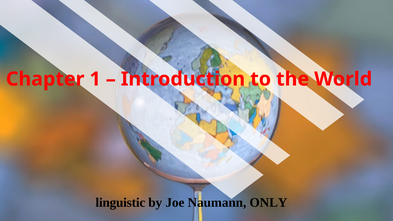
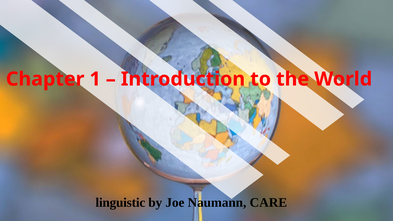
ONLY: ONLY -> CARE (268, 203)
